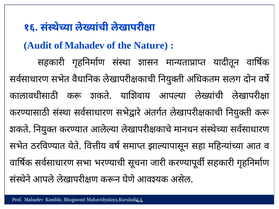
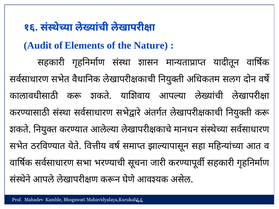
of Mahadev: Mahadev -> Elements (84, 45)
